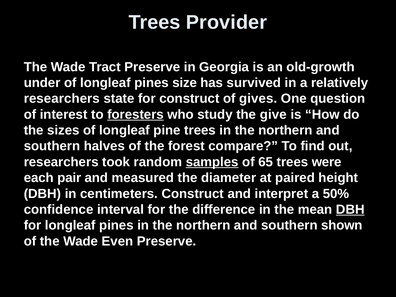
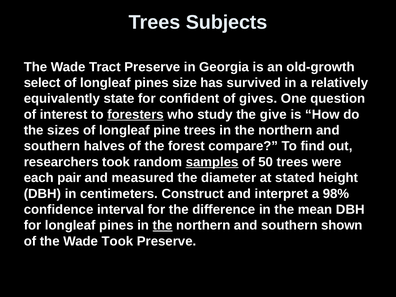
Provider: Provider -> Subjects (227, 22)
under: under -> select (42, 83)
researchers: researchers -> equivalently (62, 99)
for construct: construct -> confident (189, 99)
65: 65 -> 50 (266, 162)
paired: paired -> stated (295, 178)
50%: 50% -> 98% (336, 194)
DBH underline: present -> none (350, 209)
the underline: none -> present (163, 225)
Wade Even: Even -> Took (117, 241)
